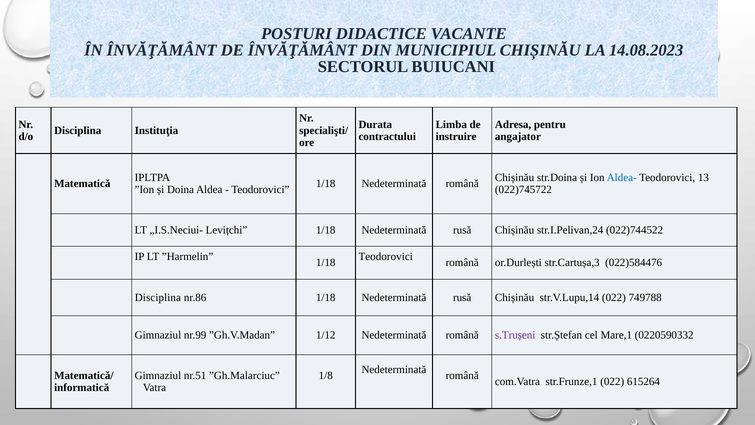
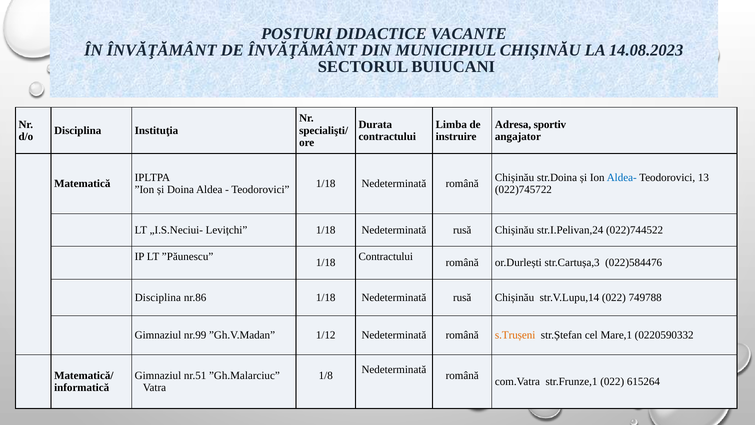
pentru: pentru -> sportiv (550, 124)
”Harmelin: ”Harmelin -> ”Păunescu (188, 257)
Teodorovici: Teodorovici -> Contractului (386, 257)
s.Trușeni colour: purple -> orange (515, 335)
